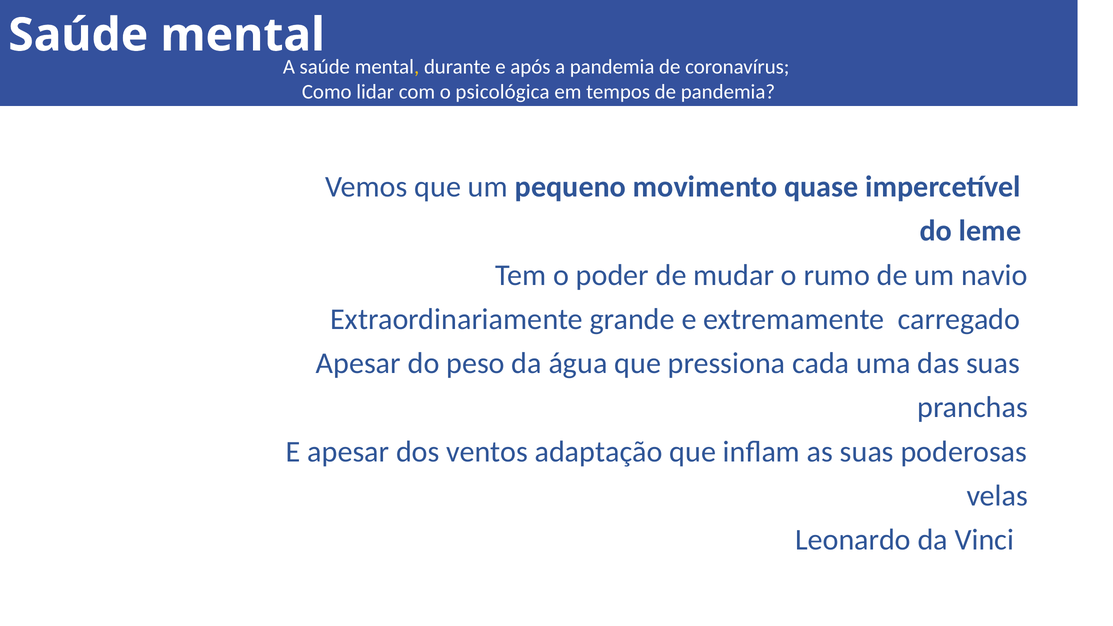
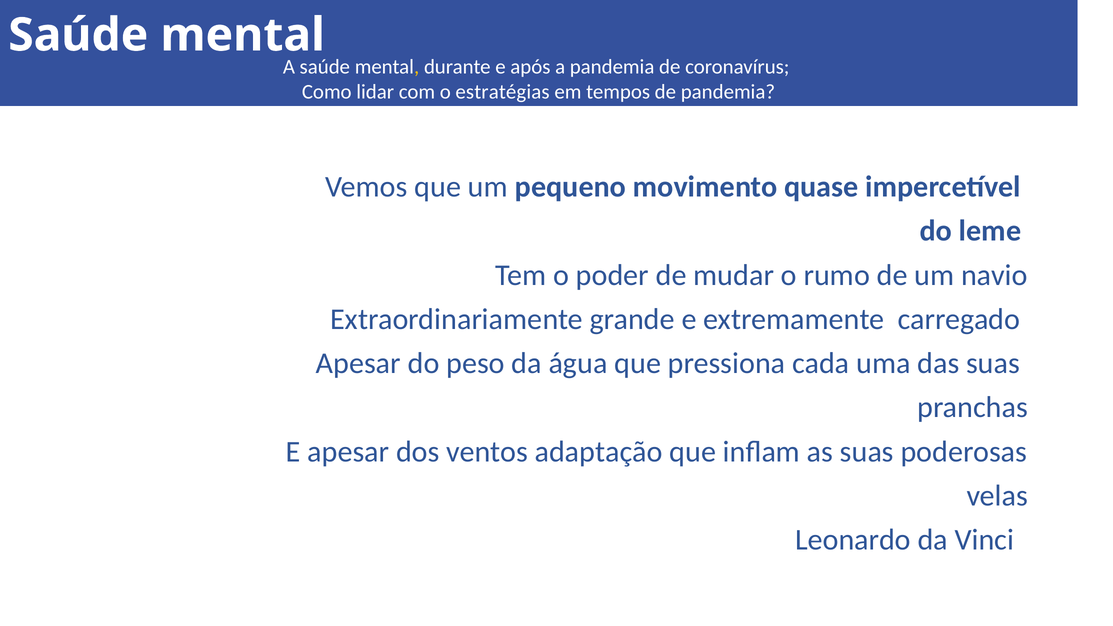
psicológica: psicológica -> estratégias (503, 92)
